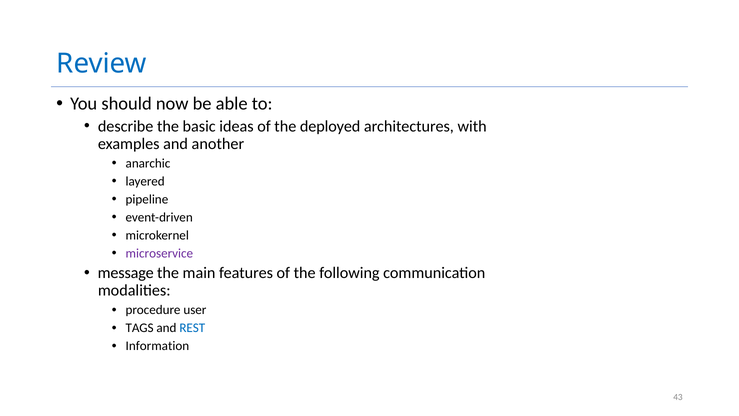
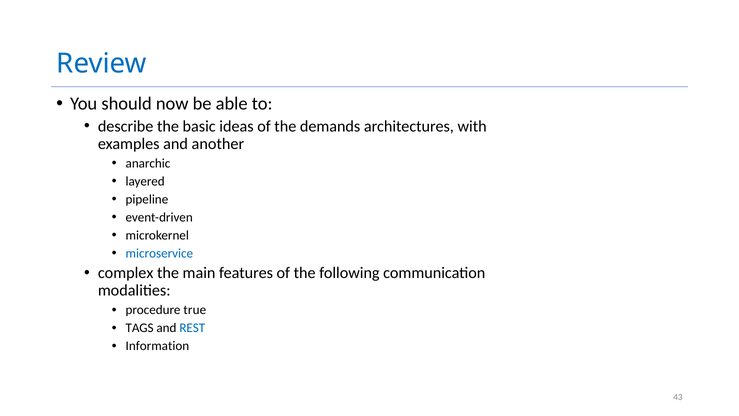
deployed: deployed -> demands (330, 126)
microservice colour: purple -> blue (159, 253)
message: message -> complex (126, 273)
user: user -> true (195, 310)
